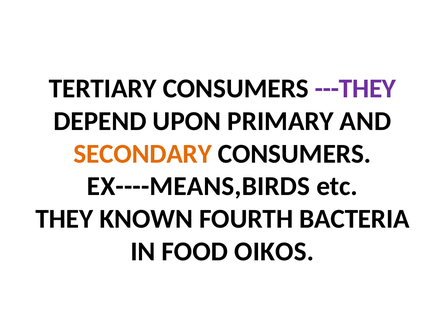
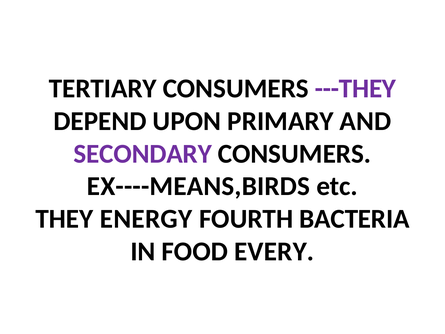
SECONDARY colour: orange -> purple (143, 154)
KNOWN: KNOWN -> ENERGY (146, 219)
OIKOS: OIKOS -> EVERY (274, 251)
